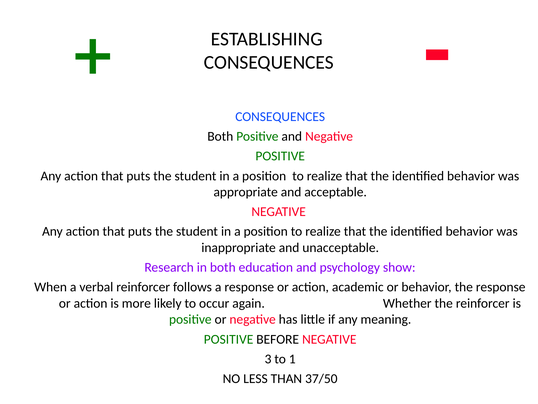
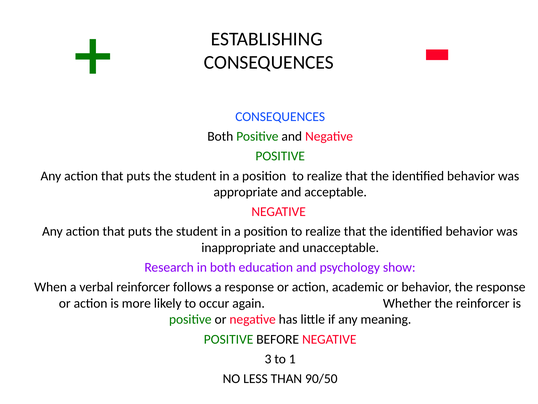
37/50: 37/50 -> 90/50 (321, 378)
